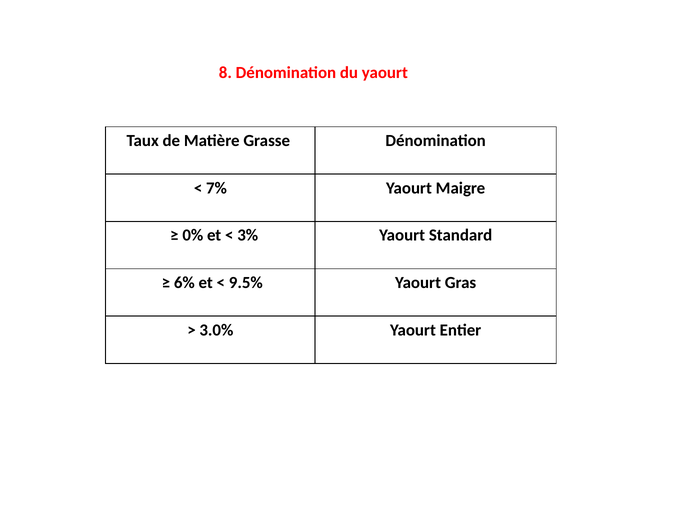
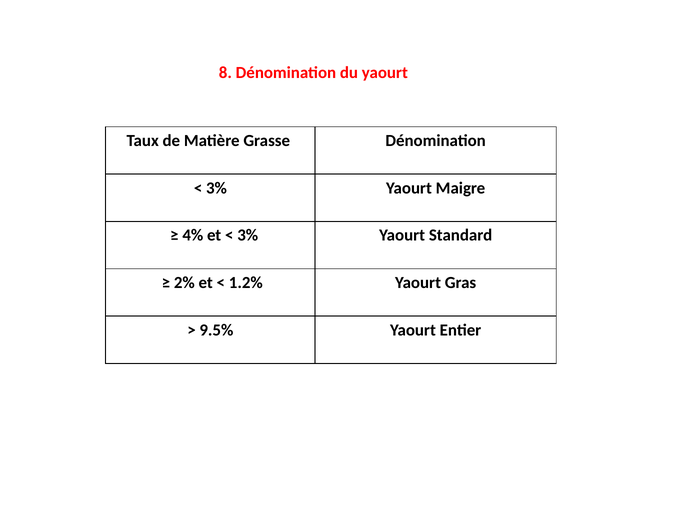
7%: 7% -> 3% (216, 188)
0%: 0% -> 4% (193, 235)
6%: 6% -> 2% (184, 283)
9.5%: 9.5% -> 1.2% (246, 283)
3.0%: 3.0% -> 9.5% (216, 330)
